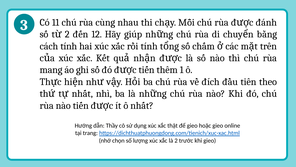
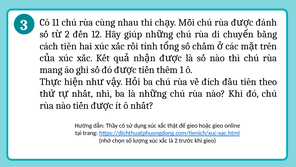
cách tính: tính -> tiên (69, 46)
